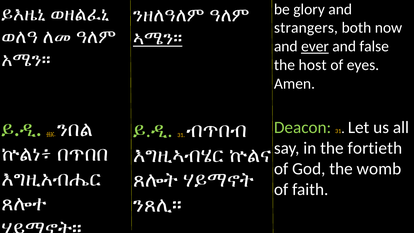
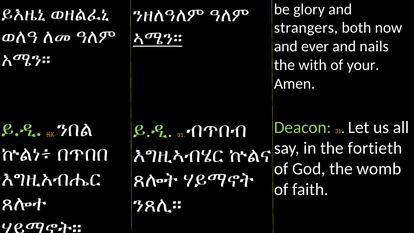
ever underline: present -> none (315, 46)
false: false -> nails (374, 46)
host: host -> with (313, 65)
eyes: eyes -> your (363, 65)
